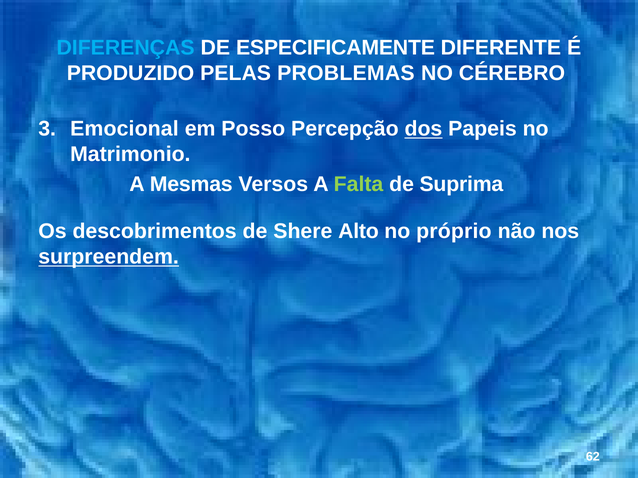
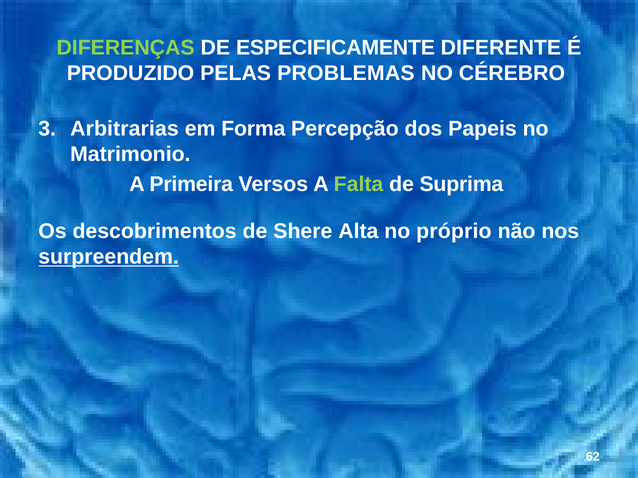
DIFERENÇAS colour: light blue -> light green (126, 48)
Emocional: Emocional -> Arbitrarias (124, 129)
Posso: Posso -> Forma (253, 129)
dos underline: present -> none (423, 129)
Mesmas: Mesmas -> Primeira (191, 184)
Alto: Alto -> Alta (358, 232)
